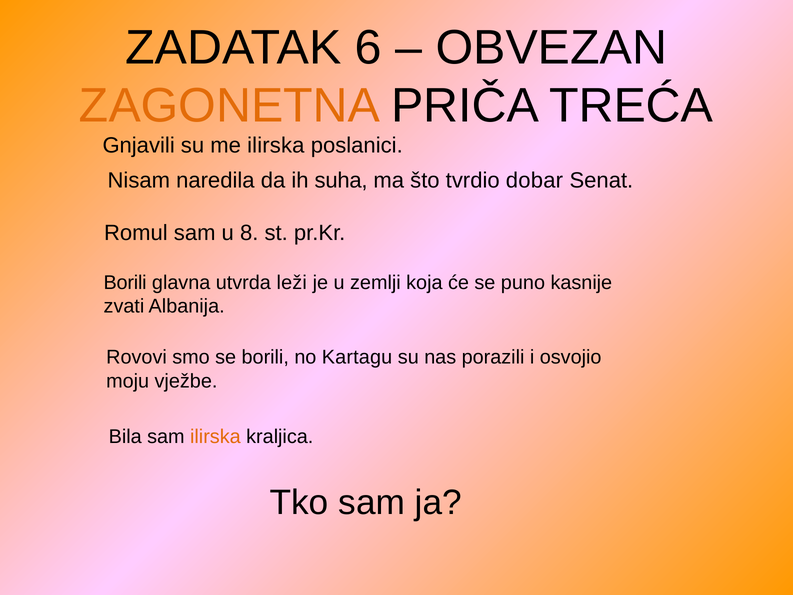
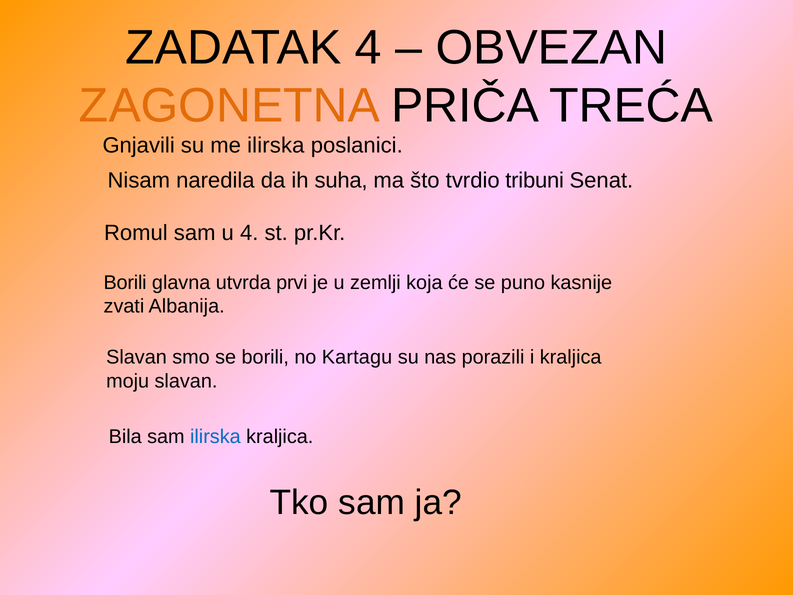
ZADATAK 6: 6 -> 4 (368, 48)
dobar: dobar -> tribuni (535, 180)
u 8: 8 -> 4 (249, 233)
leži: leži -> prvi (292, 282)
Rovovi: Rovovi -> Slavan (137, 357)
i osvojio: osvojio -> kraljica (571, 357)
moju vježbe: vježbe -> slavan (186, 381)
ilirska colour: orange -> blue (215, 437)
